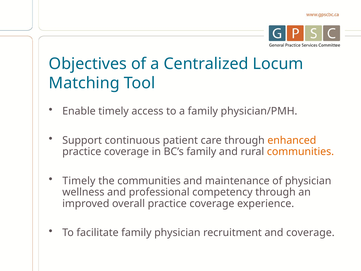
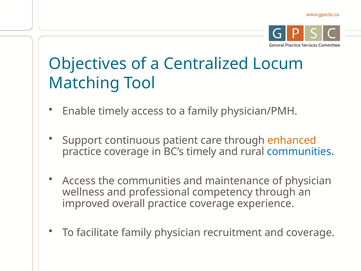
BC’s family: family -> timely (201, 152)
communities colour: orange -> blue (300, 152)
Timely: Timely -> Access (79, 181)
